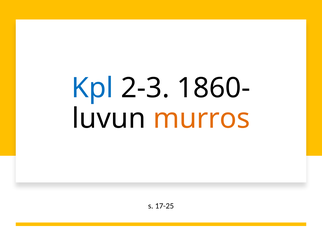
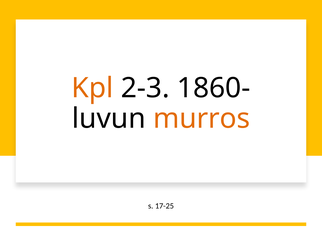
Kpl colour: blue -> orange (92, 88)
